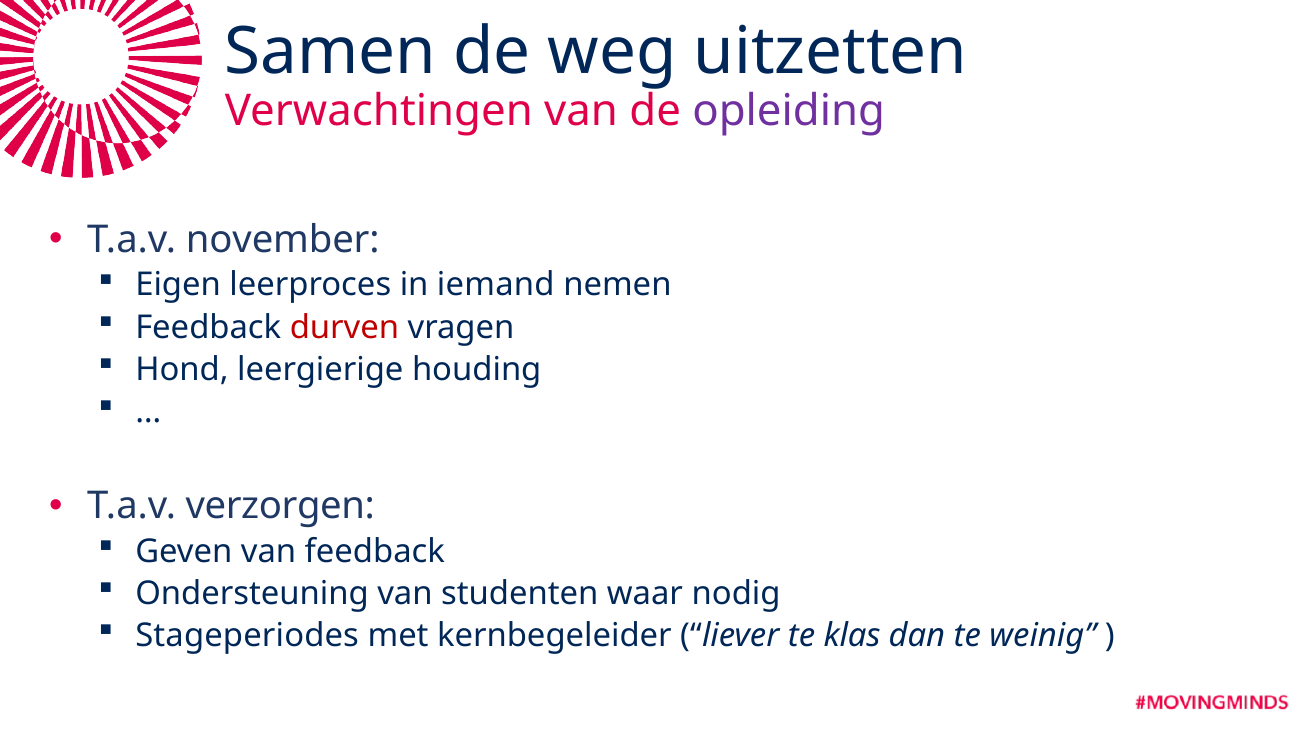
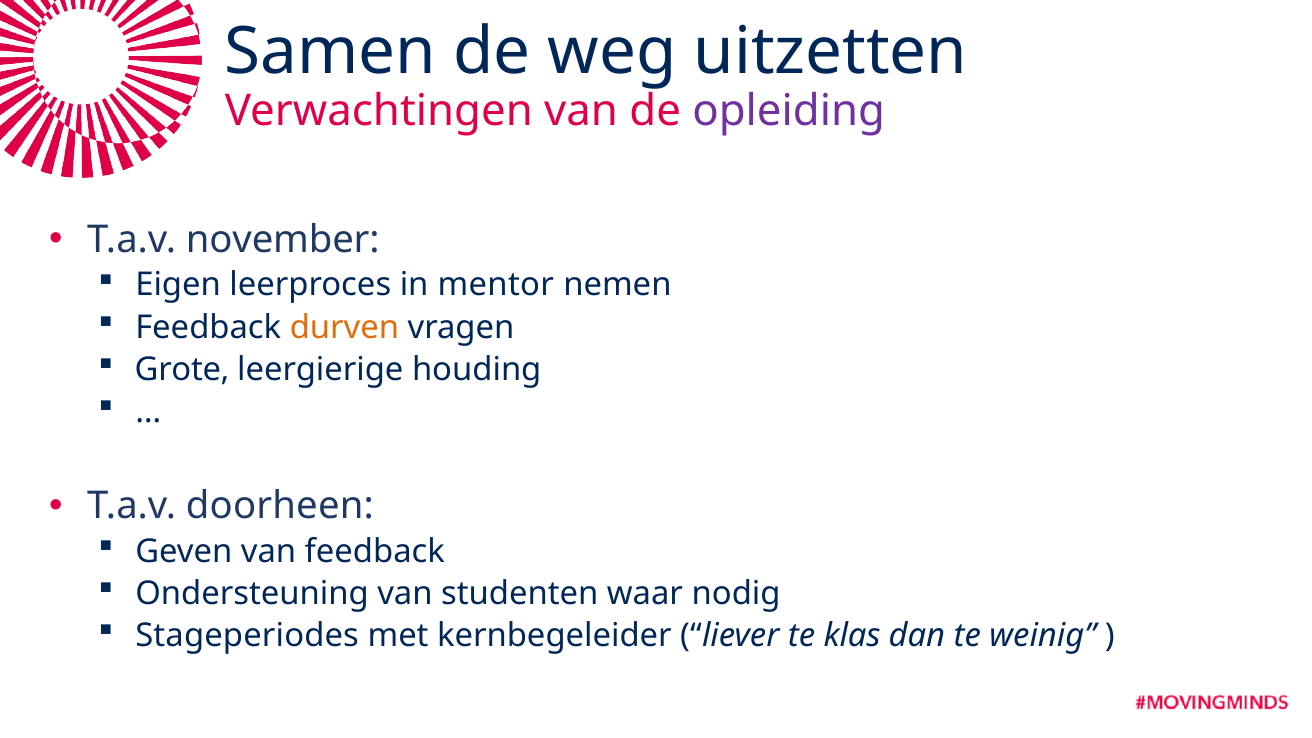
iemand: iemand -> mentor (496, 285)
durven colour: red -> orange (344, 327)
Hond: Hond -> Grote (182, 370)
verzorgen: verzorgen -> doorheen (280, 506)
